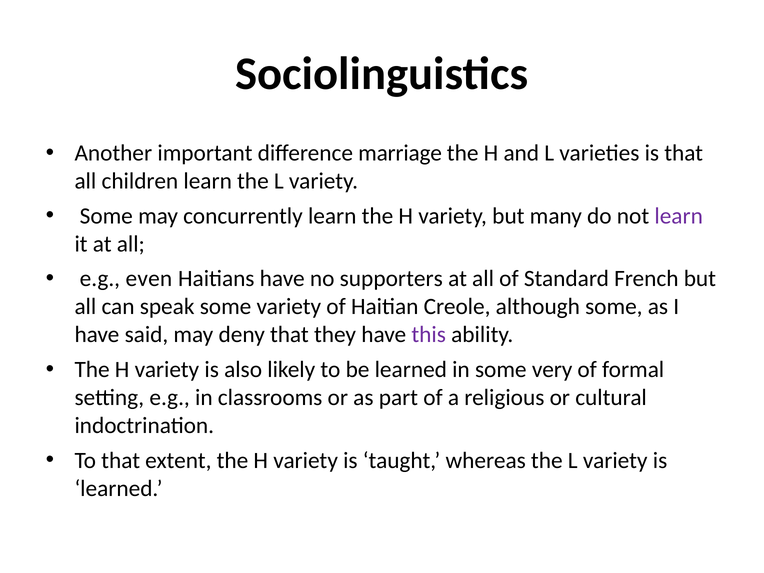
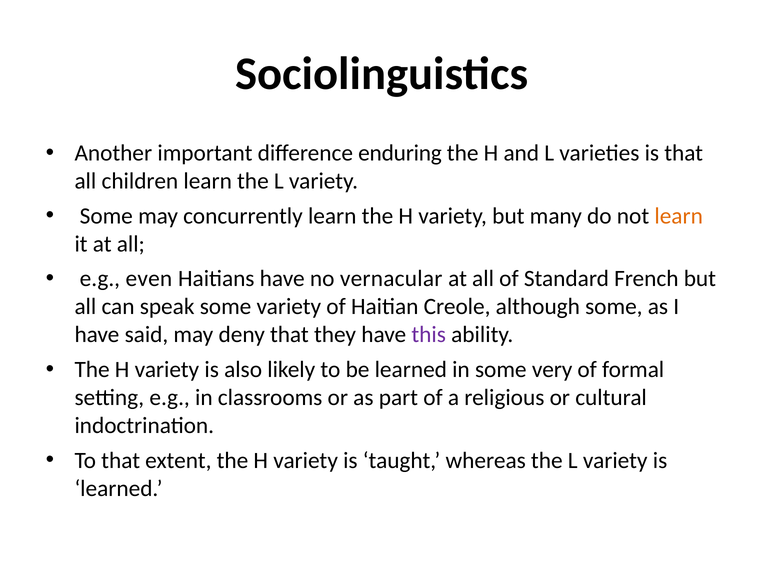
marriage: marriage -> enduring (400, 153)
learn colour: purple -> orange (679, 216)
supporters: supporters -> vernacular (391, 279)
